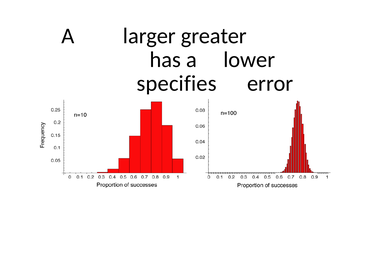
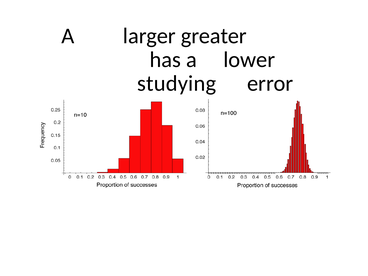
specifies: specifies -> studying (177, 84)
